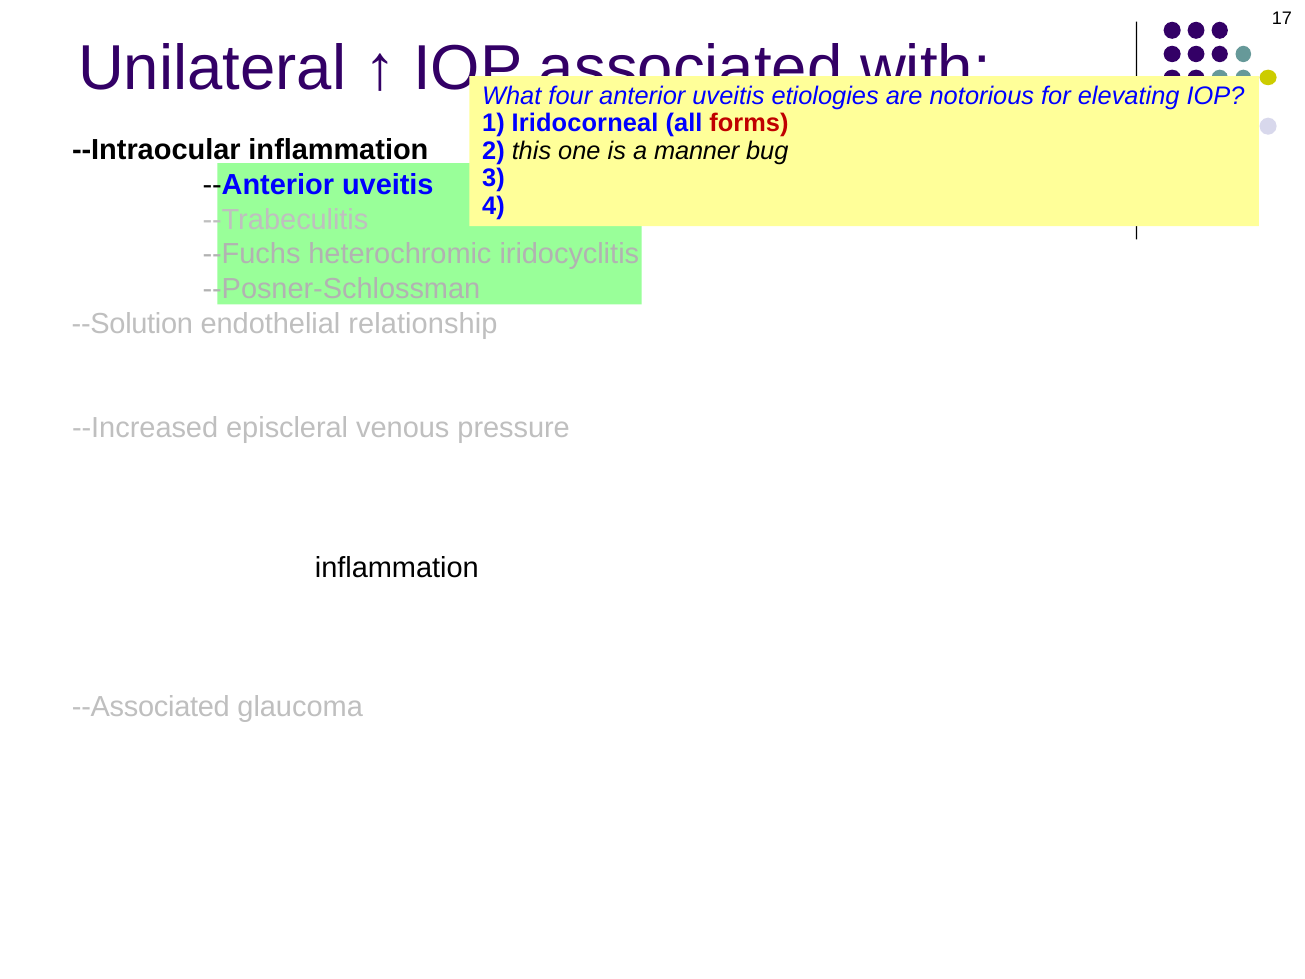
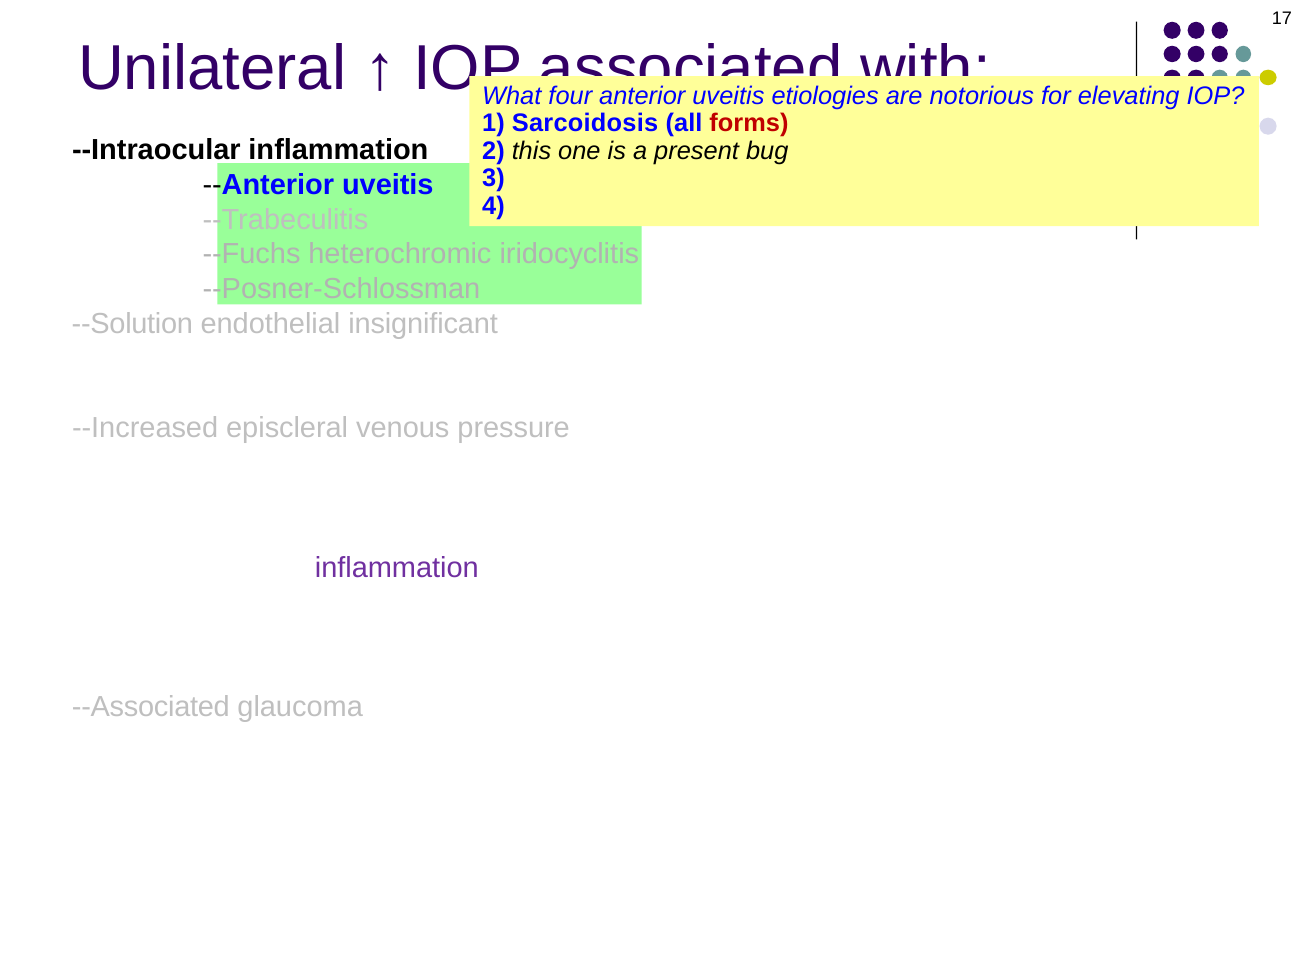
Iridocorneal: Iridocorneal -> Sarcoidosis (585, 124)
manner: manner -> present (697, 151)
relationship: relationship -> insignificant (423, 324)
inflammation colour: black -> purple (397, 567)
